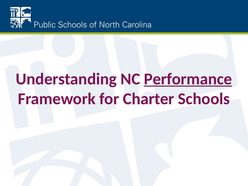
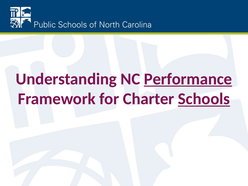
Schools underline: none -> present (204, 99)
